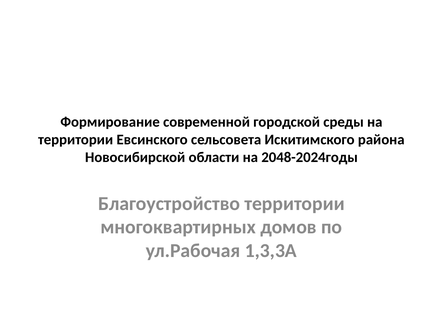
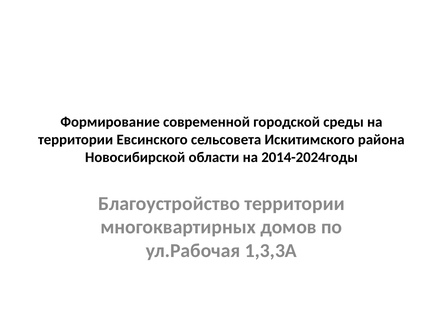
2048-2024годы: 2048-2024годы -> 2014-2024годы (310, 158)
